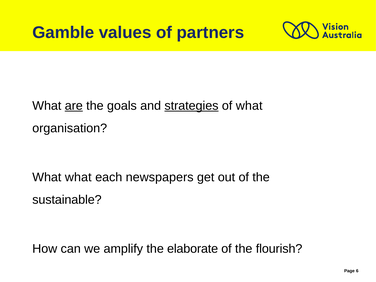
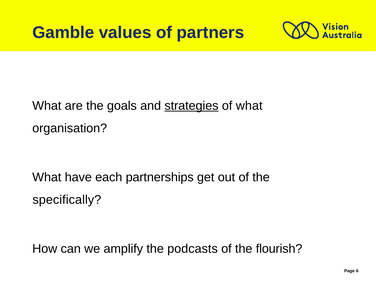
are underline: present -> none (74, 106)
What what: what -> have (78, 177)
newspapers: newspapers -> partnerships (160, 177)
sustainable: sustainable -> specifically (67, 200)
elaborate: elaborate -> podcasts (193, 249)
